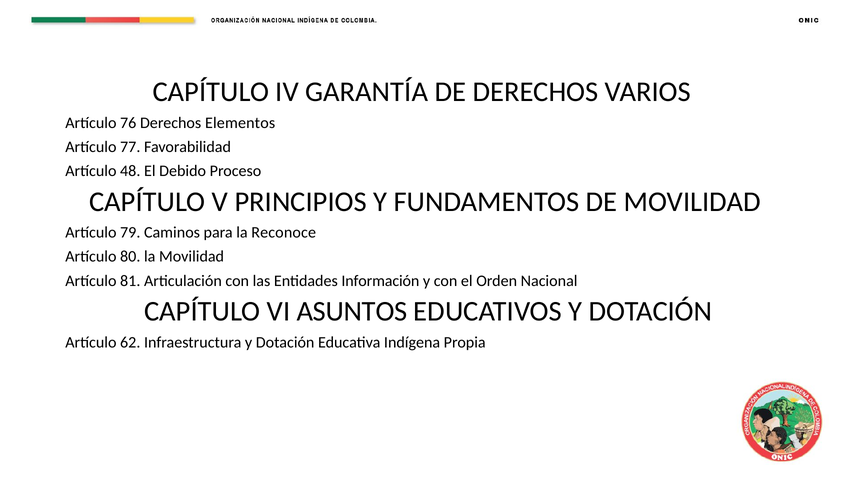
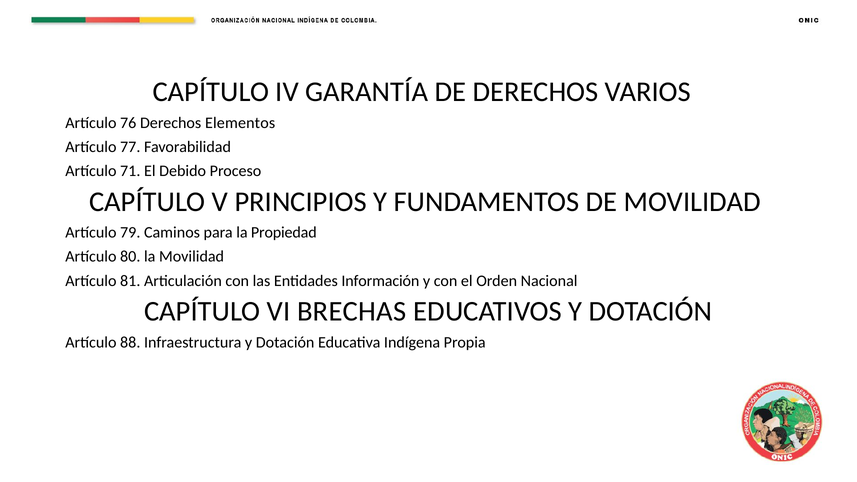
48: 48 -> 71 (130, 171)
Reconoce: Reconoce -> Propiedad (284, 233)
ASUNTOS: ASUNTOS -> BRECHAS (352, 312)
62: 62 -> 88 (130, 342)
